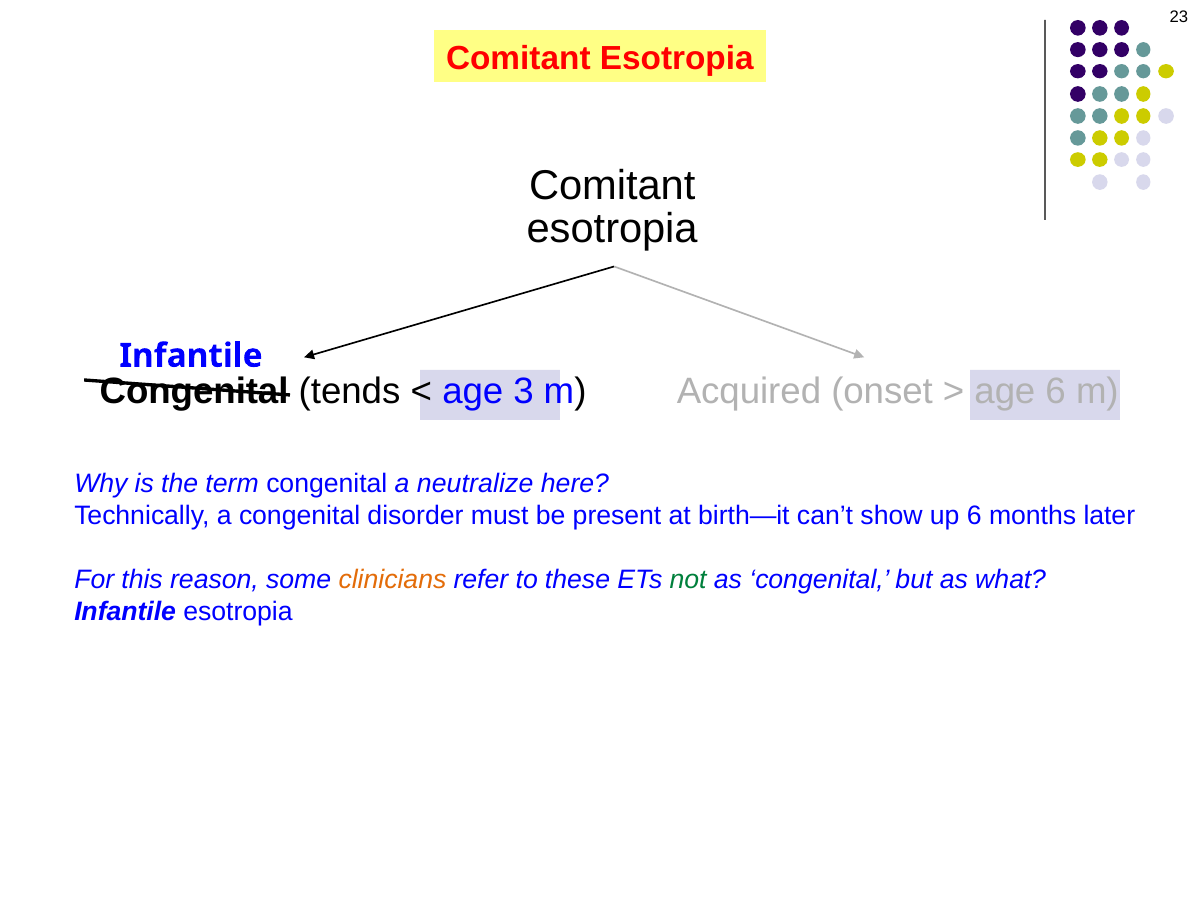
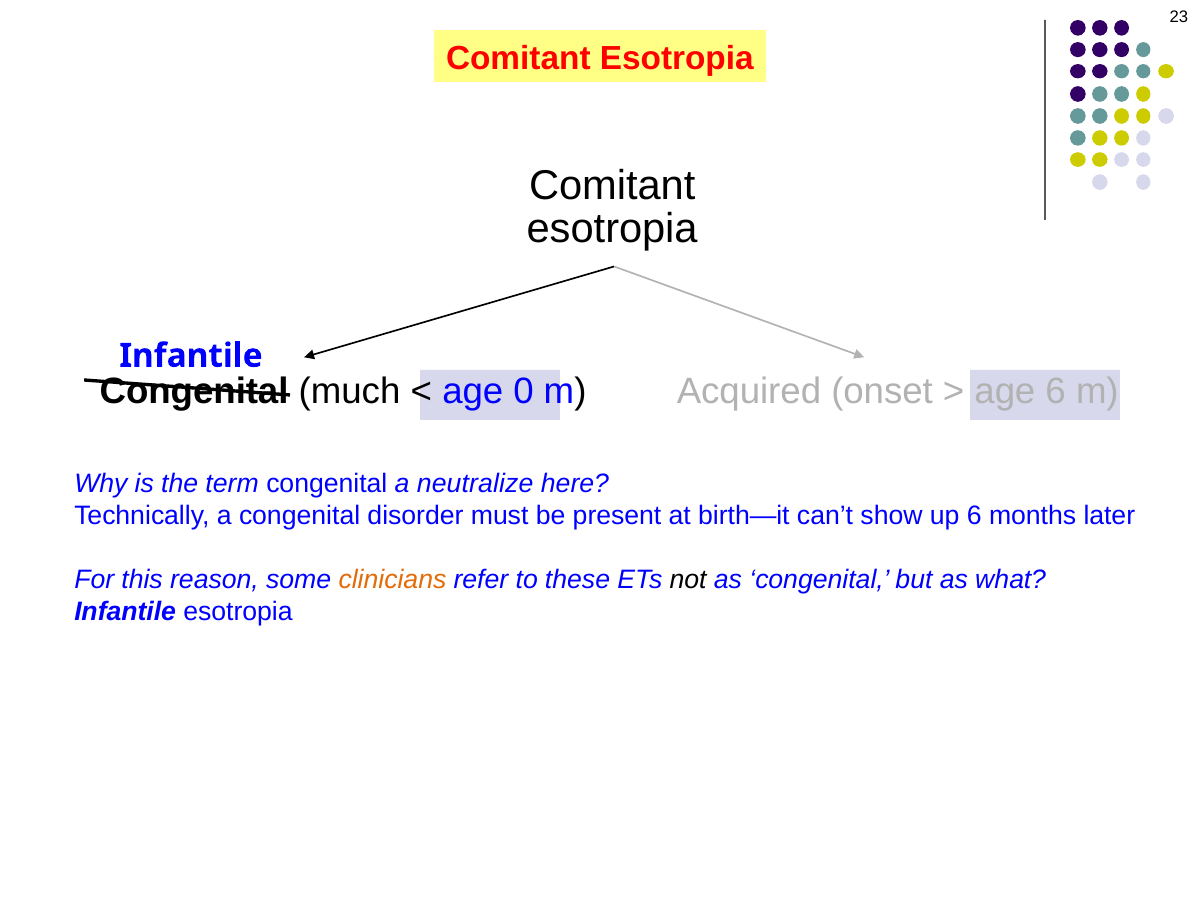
tends: tends -> much (350, 391)
3: 3 -> 0 (524, 391)
not colour: green -> black (688, 580)
